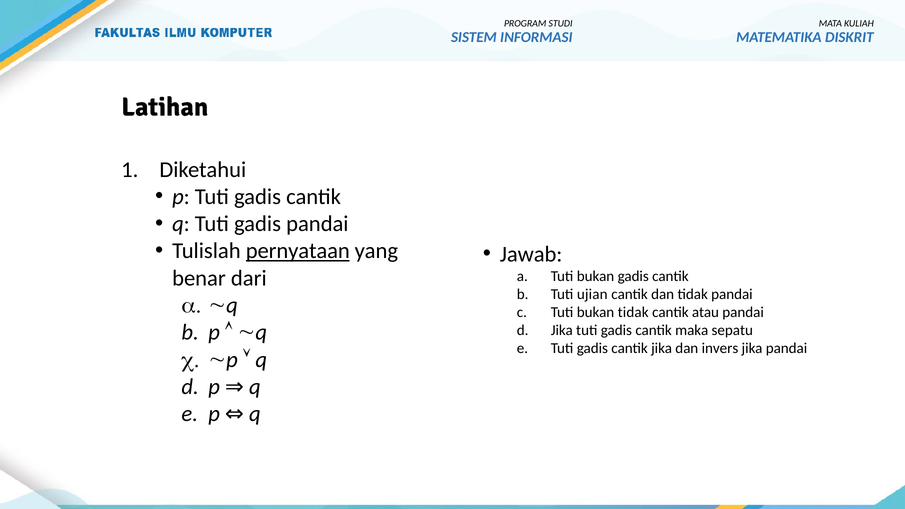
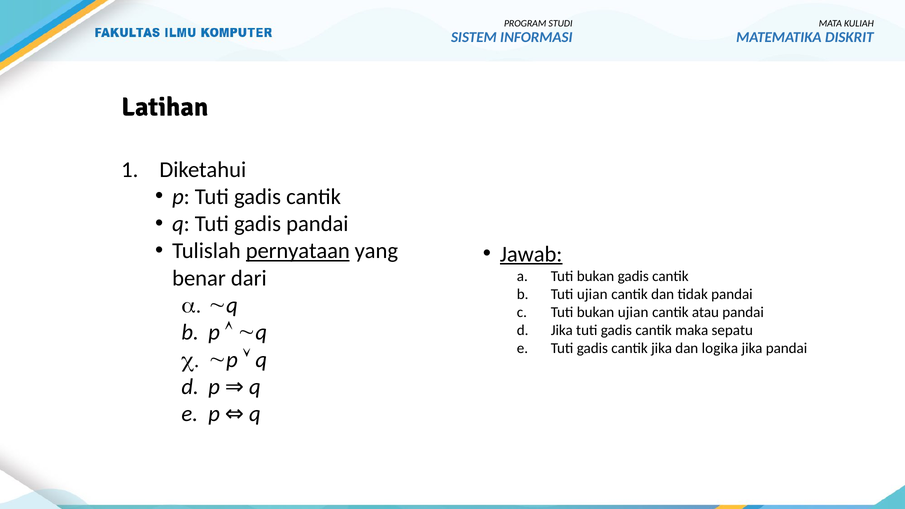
Jawab underline: none -> present (531, 254)
bukan tidak: tidak -> ujian (633, 312)
invers: invers -> logika (720, 348)
